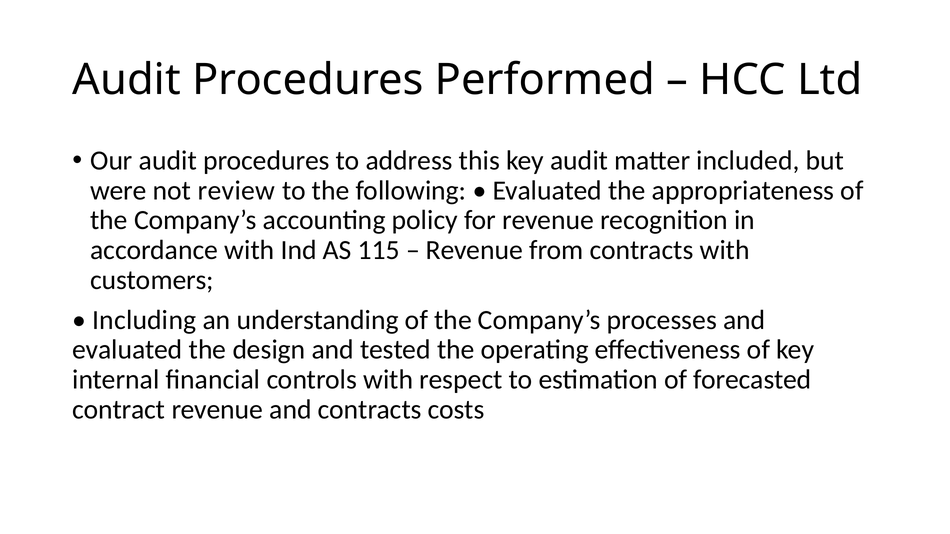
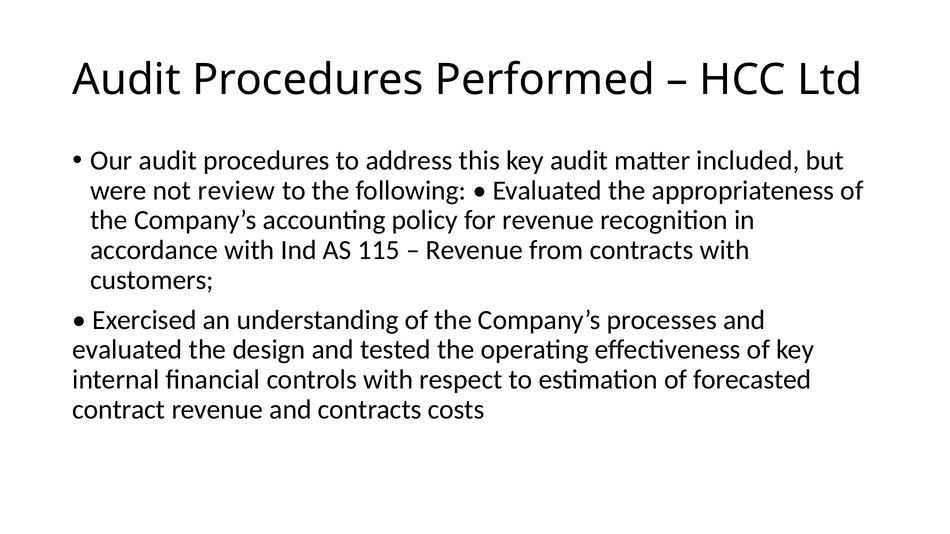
Including: Including -> Exercised (145, 320)
